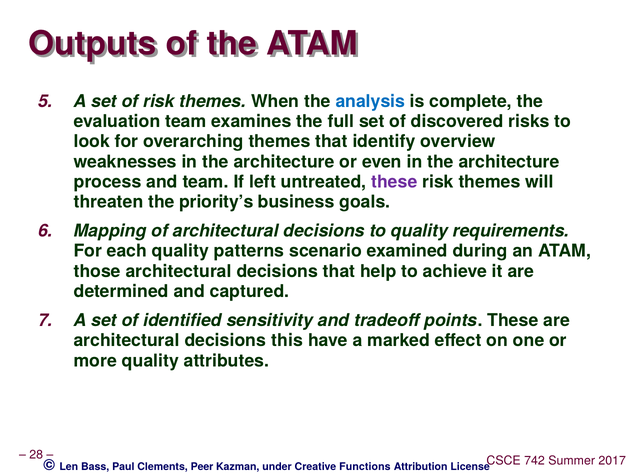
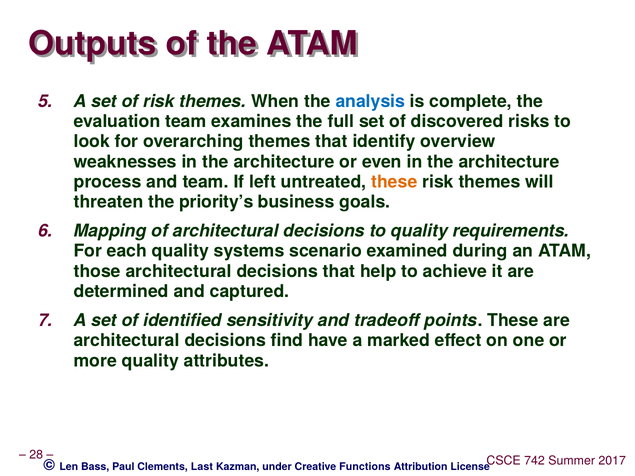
these colour: purple -> orange (394, 182)
patterns: patterns -> systems (249, 251)
this: this -> find (287, 341)
Peer: Peer -> Last (202, 467)
